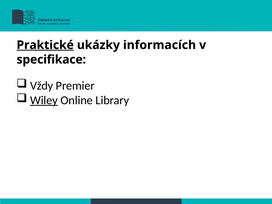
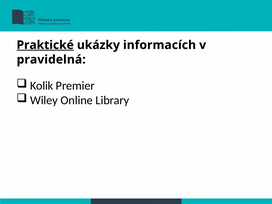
specifikace: specifikace -> pravidelná (51, 60)
Vždy: Vždy -> Kolik (42, 86)
Wiley underline: present -> none (44, 100)
